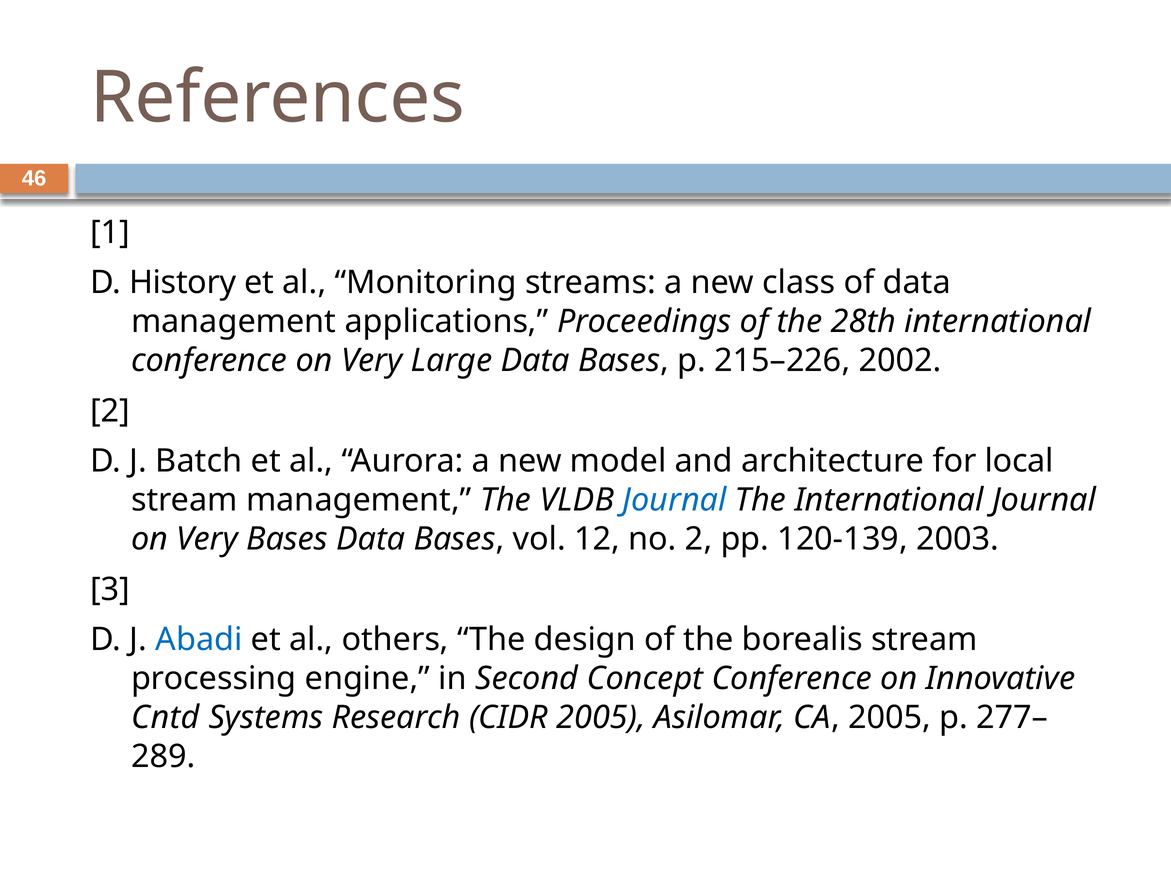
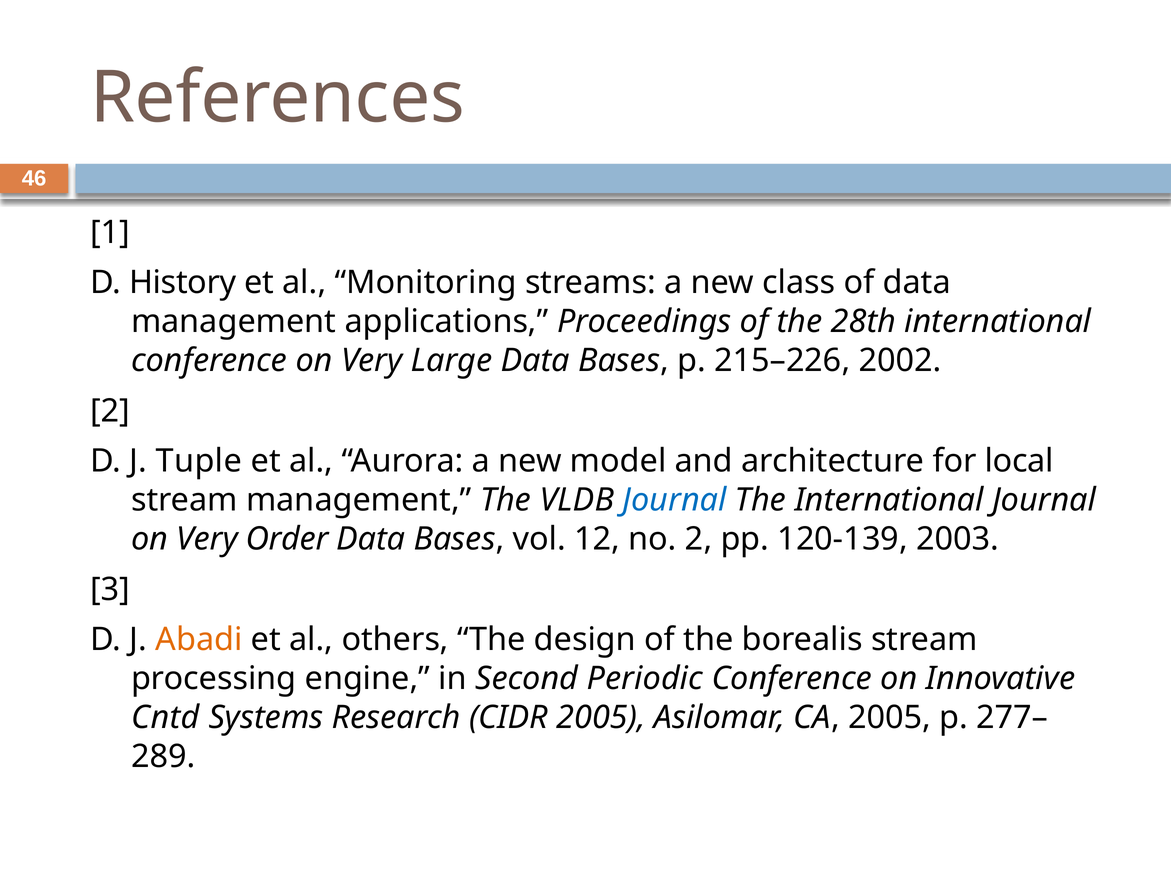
Batch: Batch -> Tuple (199, 461)
Very Bases: Bases -> Order (287, 539)
Abadi colour: blue -> orange (199, 640)
Concept: Concept -> Periodic (645, 679)
